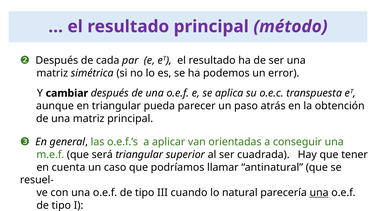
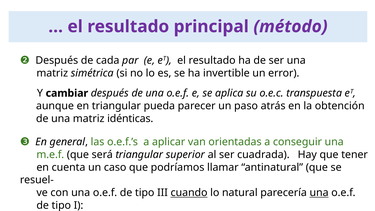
podemos: podemos -> invertible (226, 73)
matriz principal: principal -> idénticas (130, 119)
cuando underline: none -> present (189, 193)
